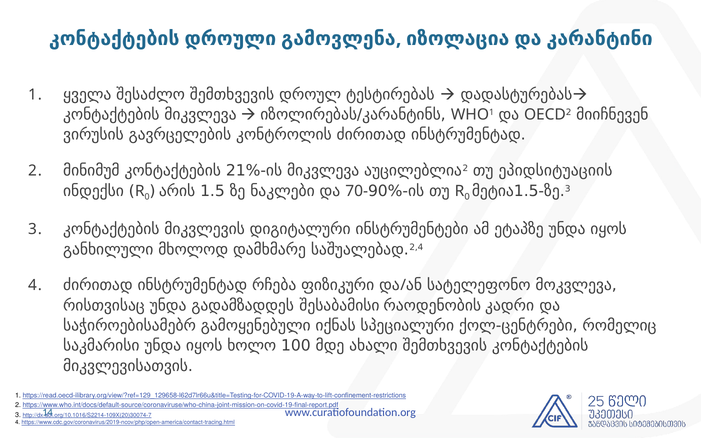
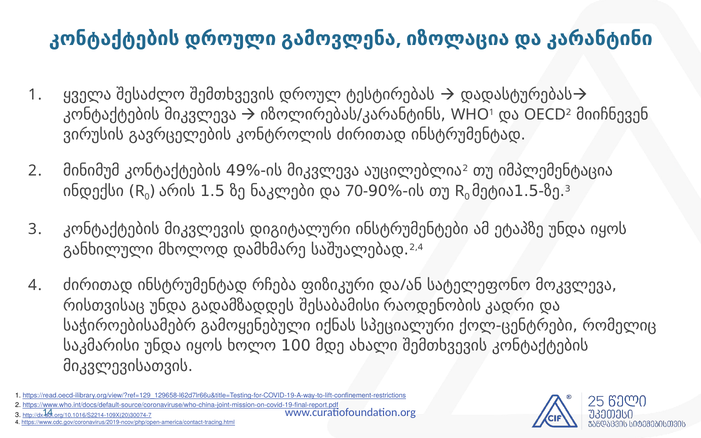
21%-ის: 21%-ის -> 49%-ის (254, 171)
ეპიდსიტუაციის: ეპიდსიტუაციის -> იმპლემენტაცია (556, 171)
